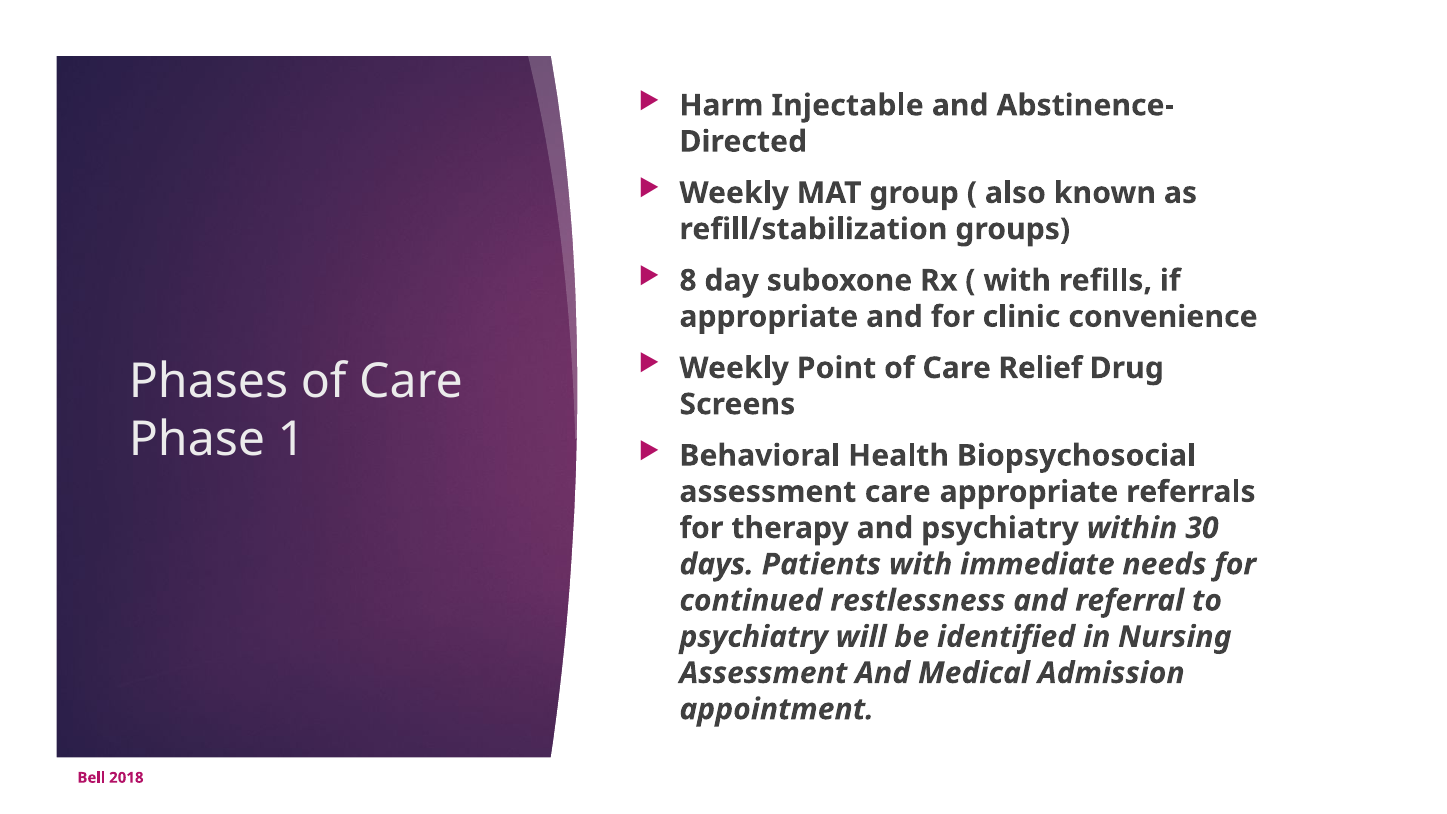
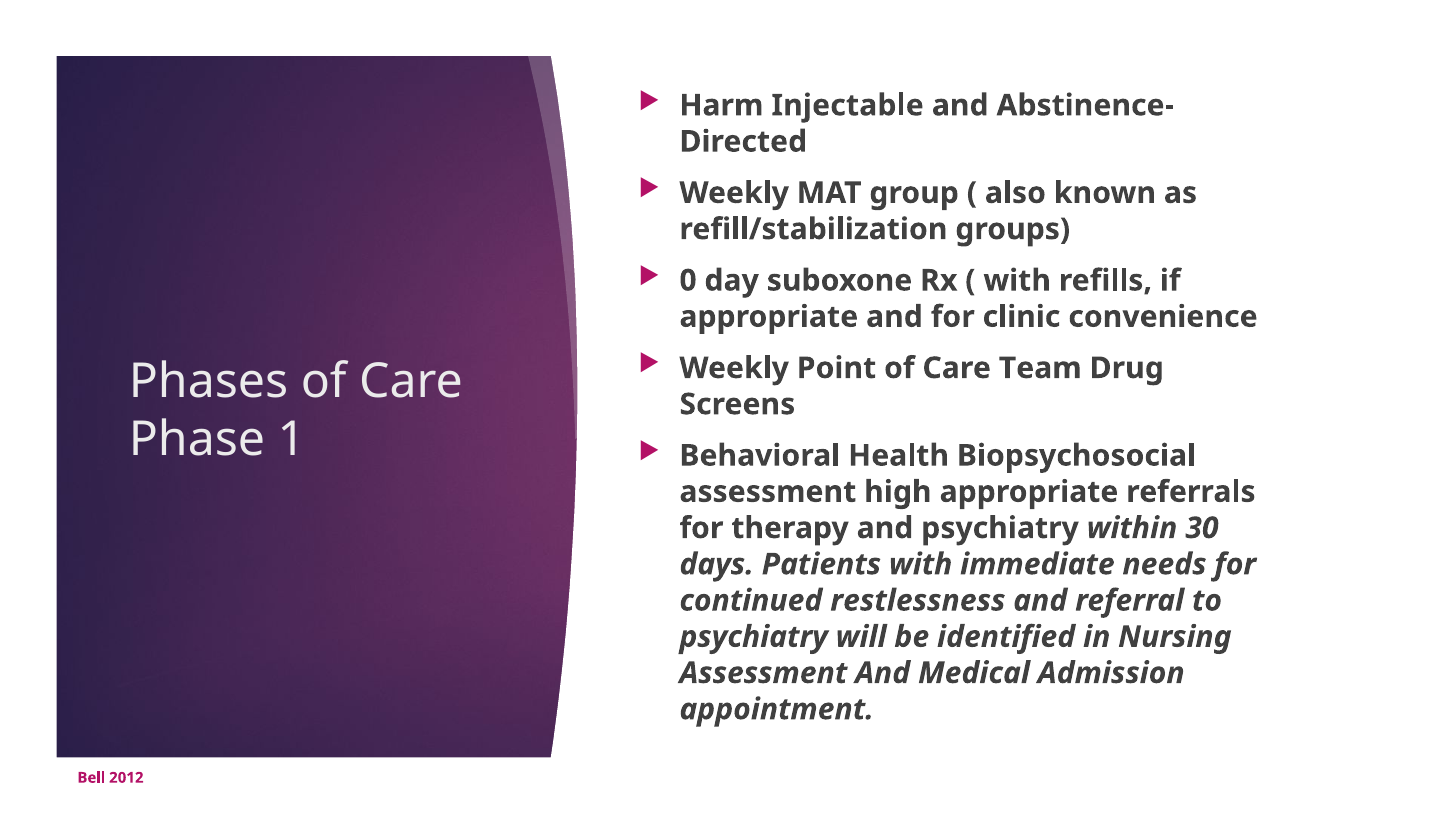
8: 8 -> 0 (688, 281)
Relief: Relief -> Team (1040, 368)
assessment care: care -> high (898, 492)
2018: 2018 -> 2012 (126, 778)
